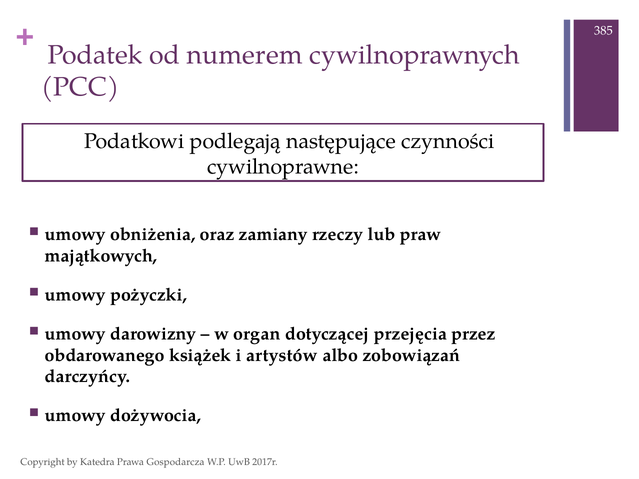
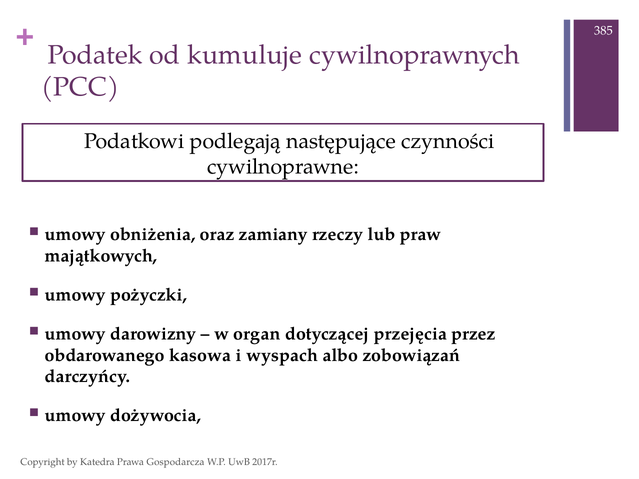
numerem: numerem -> kumuluje (245, 55)
książek: książek -> kasowa (200, 355)
artystów: artystów -> wyspach (282, 355)
